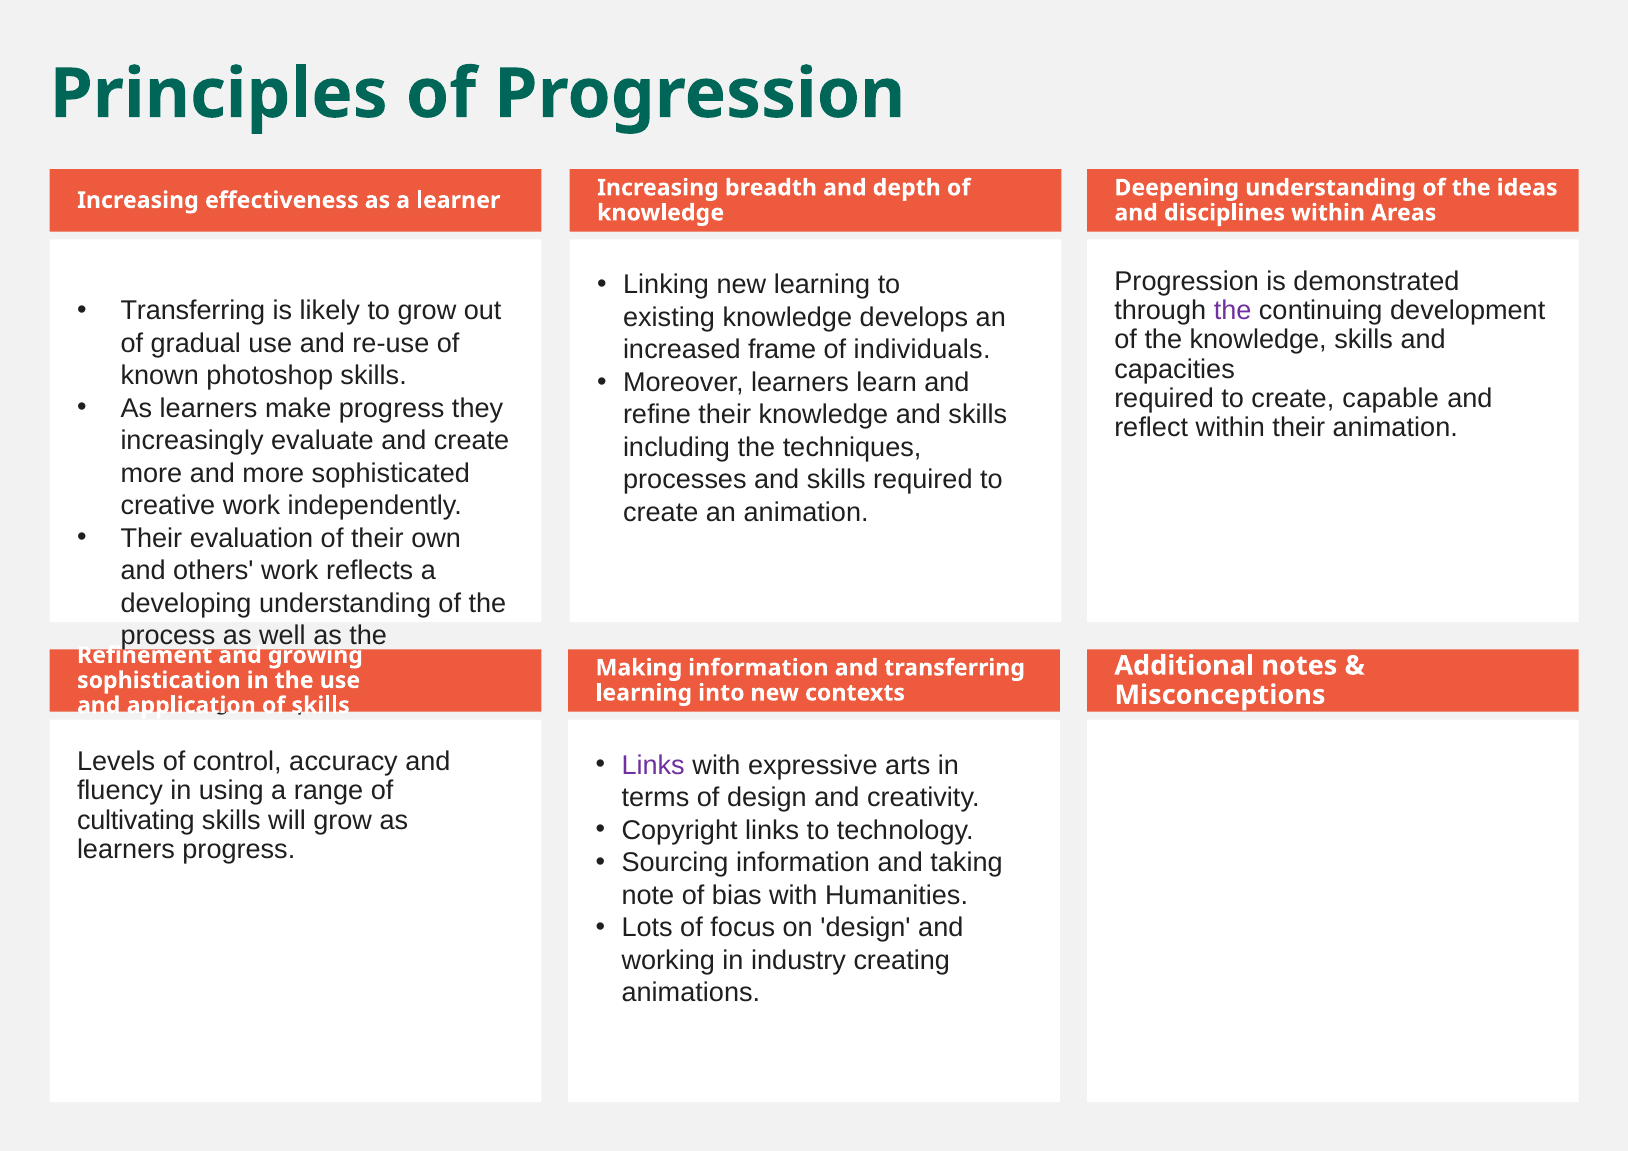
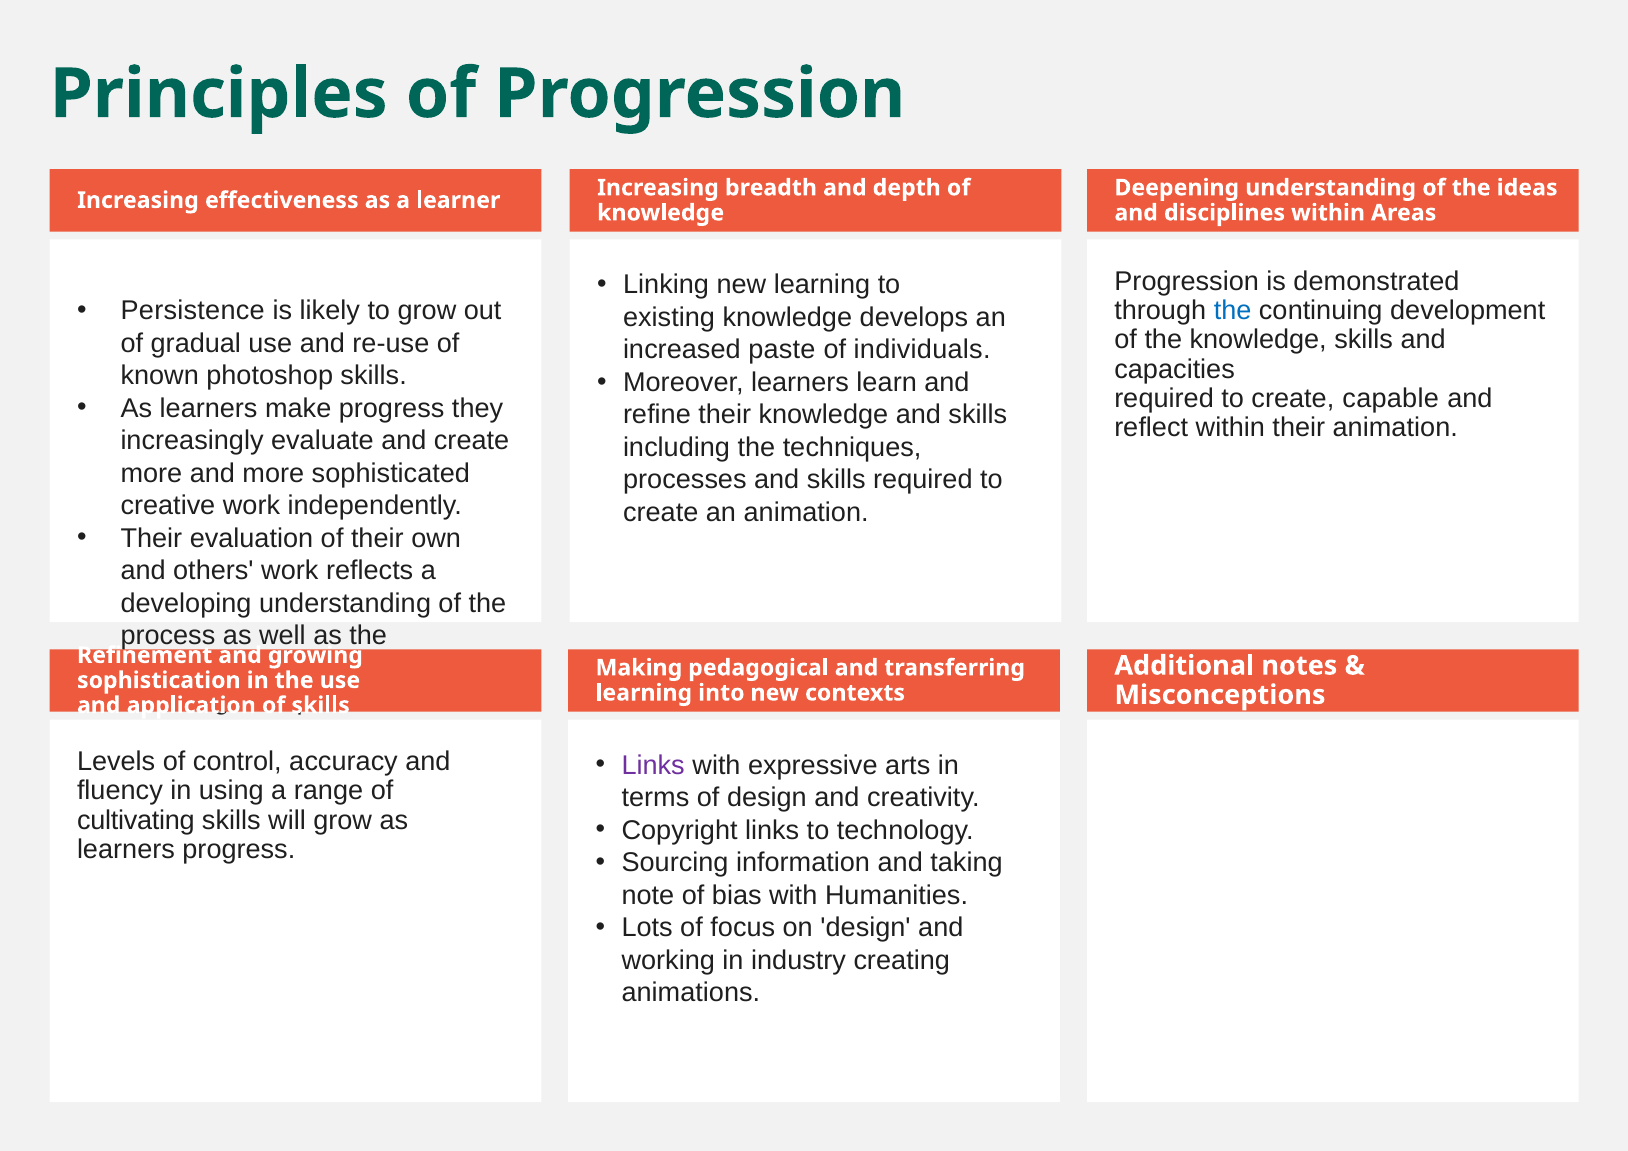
Transferring: Transferring -> Persistence (193, 311)
the colour: purple -> blue (1233, 311)
frame: frame -> paste (782, 350)
Making information: information -> pedagogical (758, 668)
